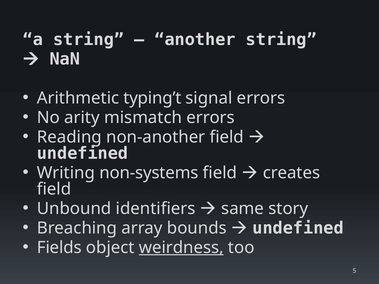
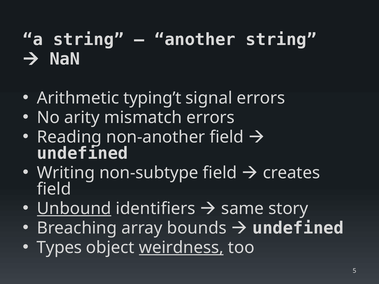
non-systems: non-systems -> non-subtype (149, 173)
Unbound underline: none -> present (74, 209)
Fields: Fields -> Types (59, 248)
